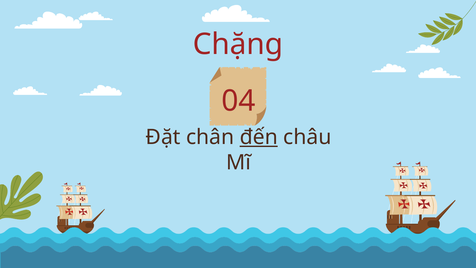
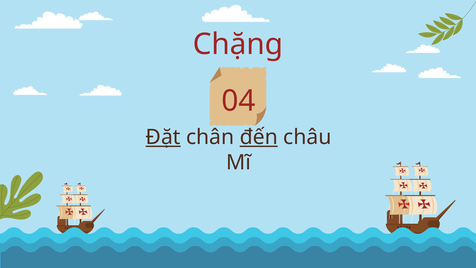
Đặt underline: none -> present (163, 137)
